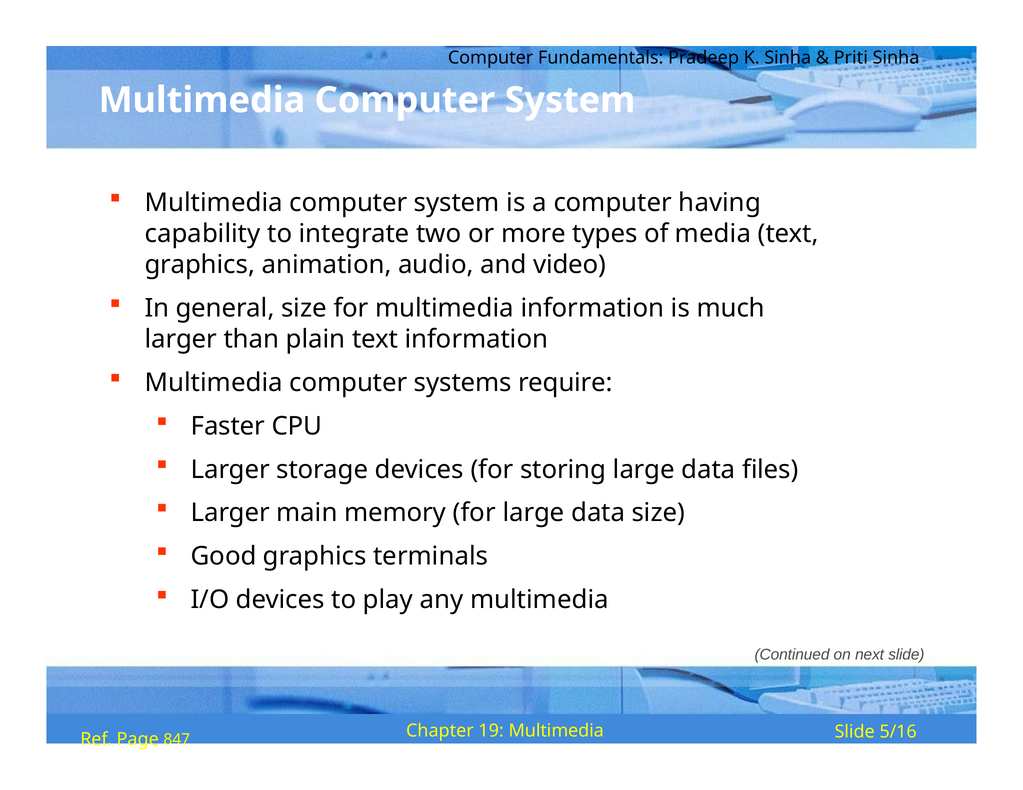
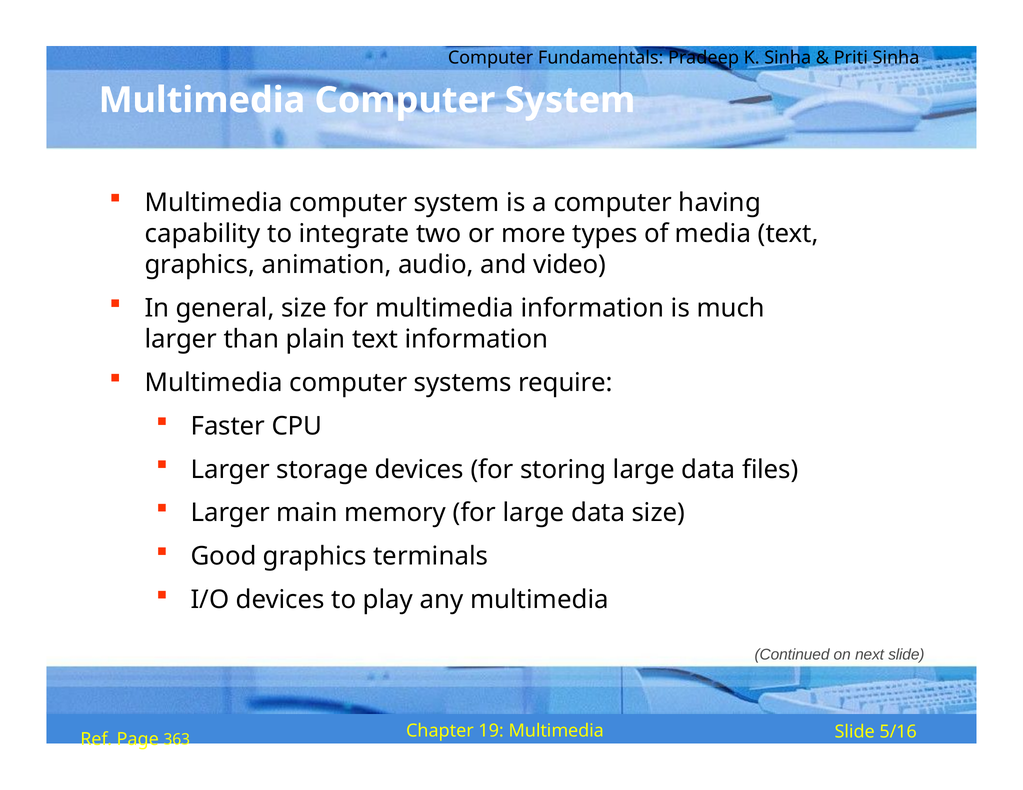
847: 847 -> 363 (177, 740)
